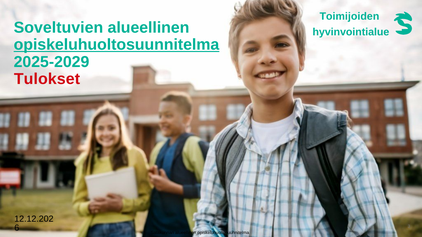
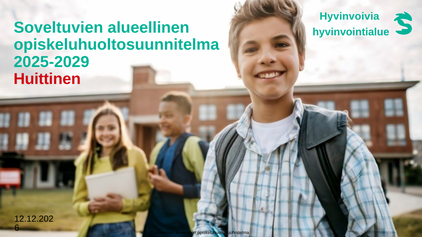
Toimijoiden: Toimijoiden -> Hyvinvoivia (349, 16)
opiskeluhuoltosuunnitelma underline: present -> none (116, 45)
Tulokset: Tulokset -> Huittinen (47, 79)
